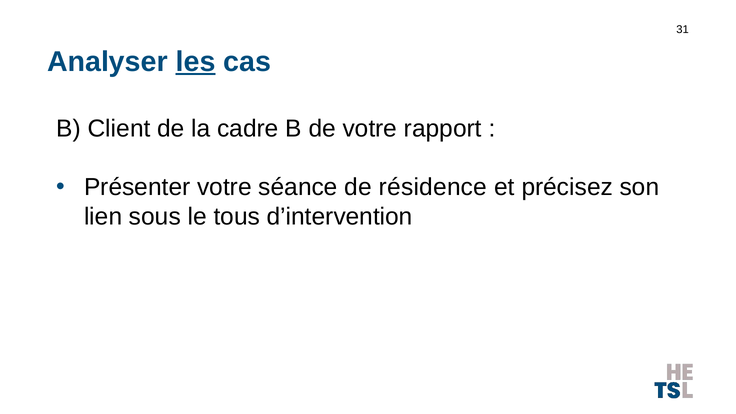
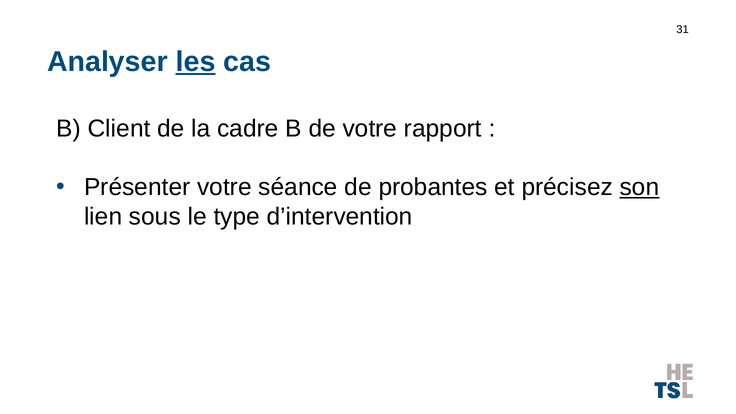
résidence: résidence -> probantes (433, 187)
son underline: none -> present (639, 187)
tous: tous -> type (237, 217)
